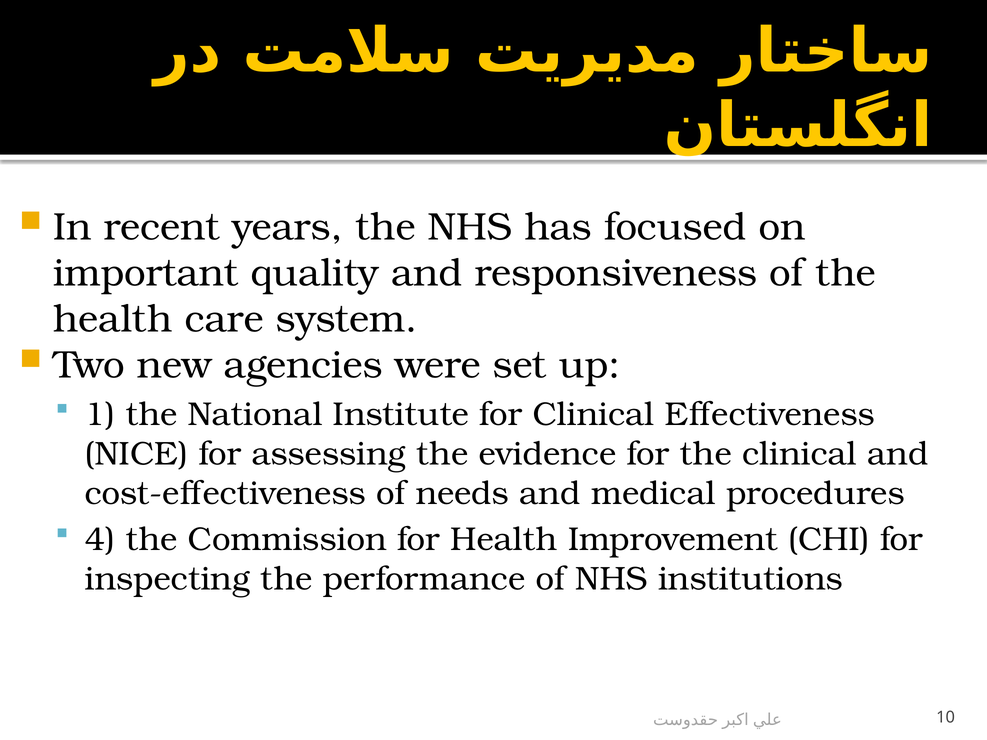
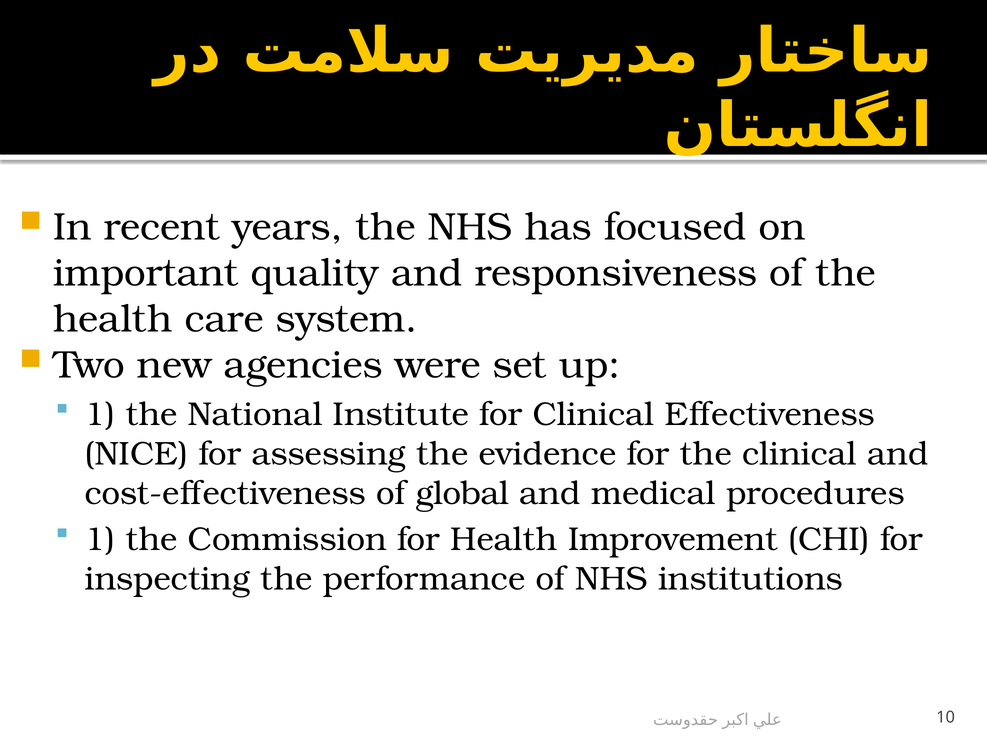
needs: needs -> global (462, 493)
4: 4 -> 1 (100, 539)
